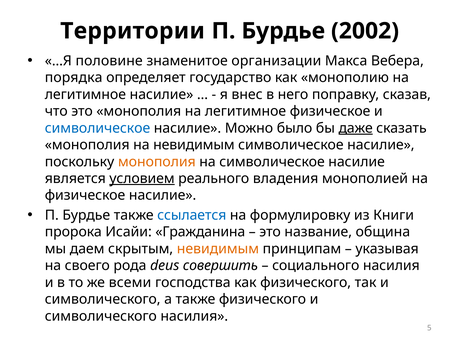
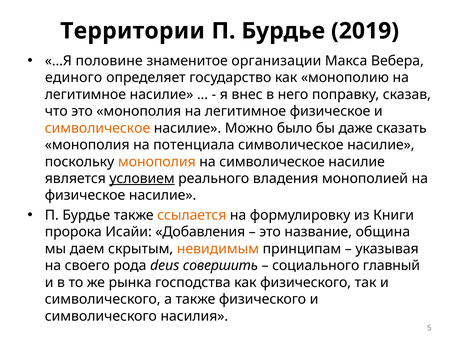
2002: 2002 -> 2019 (365, 31)
порядка: порядка -> единого (74, 78)
символическое colour: blue -> orange (98, 128)
даже underline: present -> none (356, 128)
на невидимым: невидимым -> потенциала (194, 145)
ссылается colour: blue -> orange (192, 215)
Гражданина: Гражданина -> Добавления (200, 232)
социального насилия: насилия -> главный (391, 266)
всеми: всеми -> рынка (130, 283)
